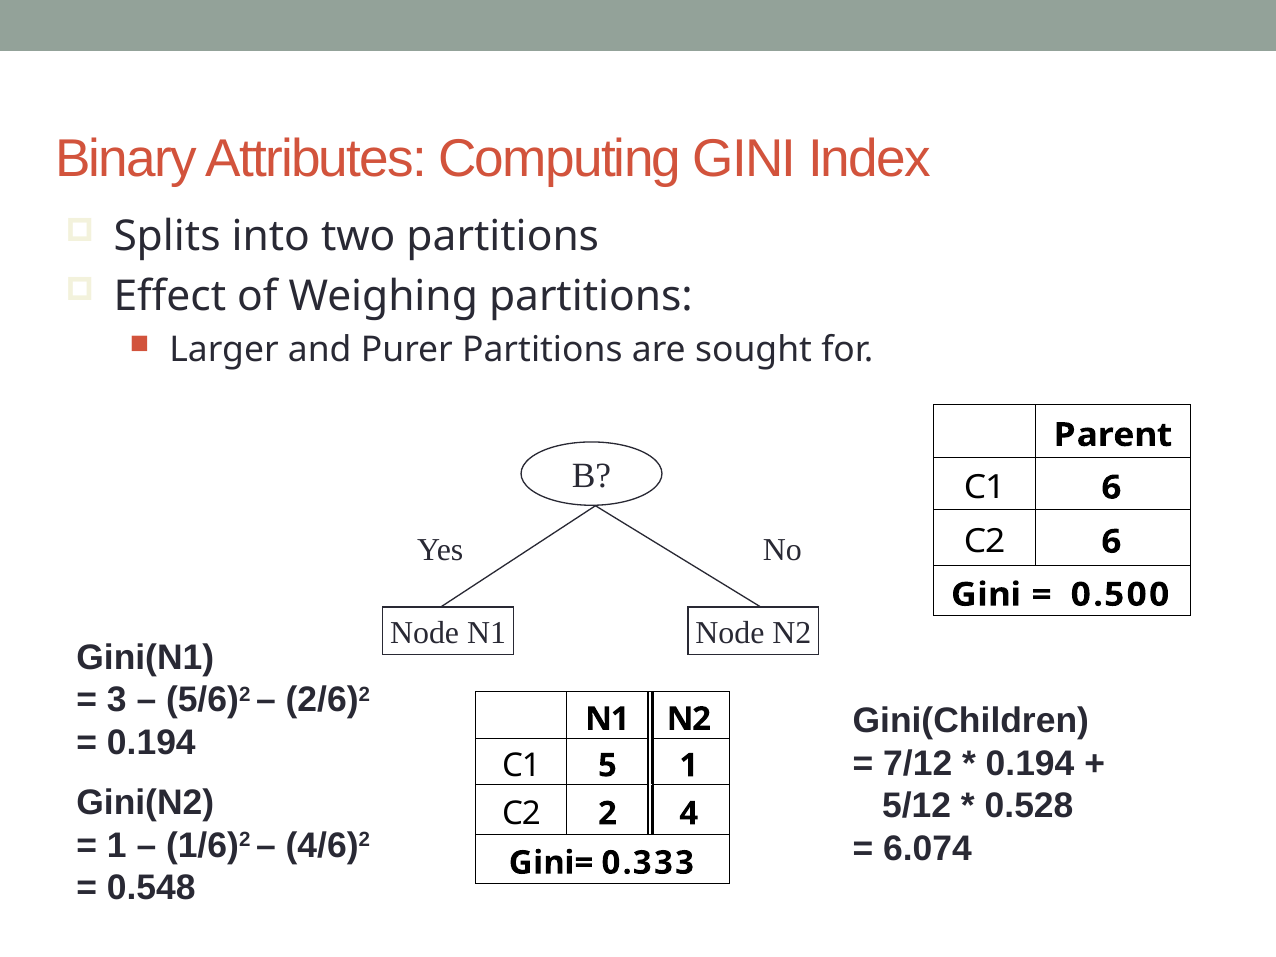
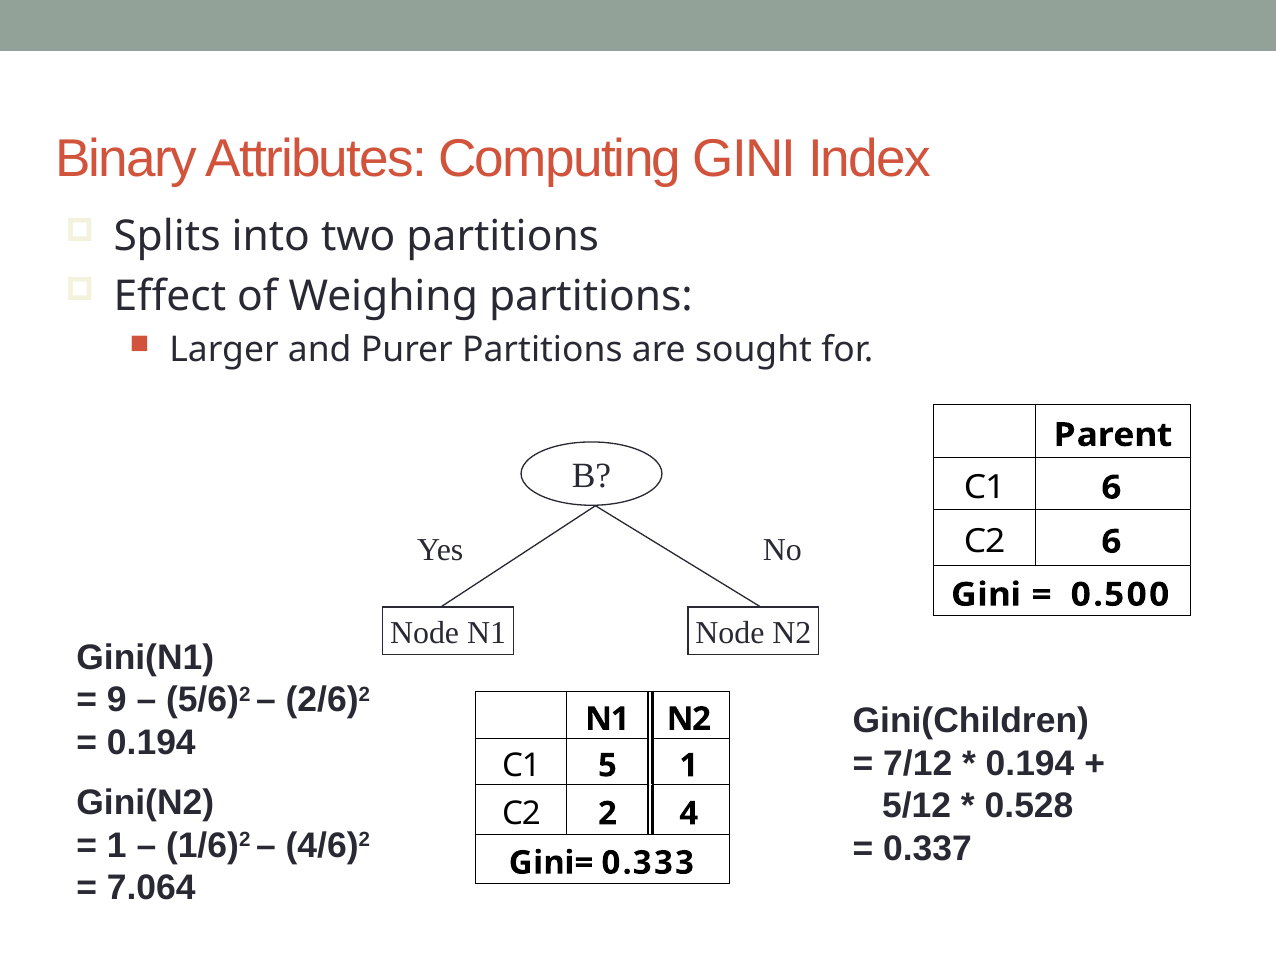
3: 3 -> 9 (117, 700)
6.074: 6.074 -> 0.337 (927, 849)
0.548: 0.548 -> 7.064 (151, 888)
